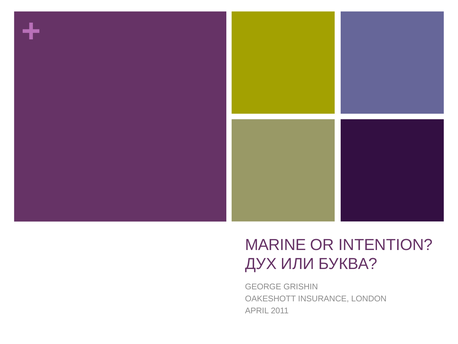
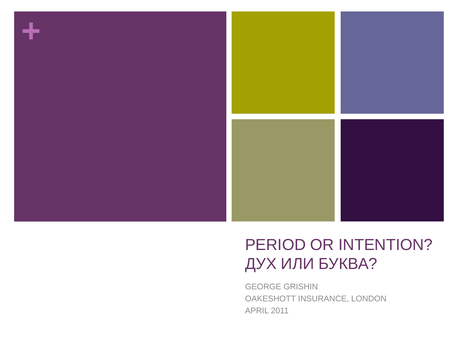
MARINE: MARINE -> PERIOD (275, 245)
